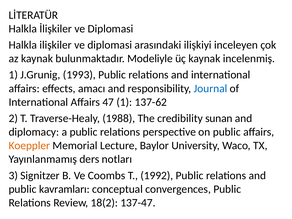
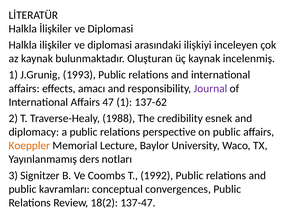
Modeliyle: Modeliyle -> Oluşturan (150, 59)
Journal colour: blue -> purple (211, 88)
sunan: sunan -> esnek (219, 118)
